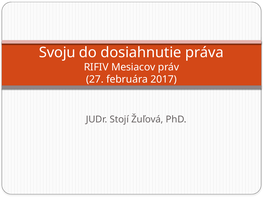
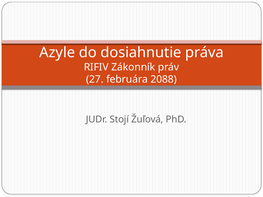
Svoju: Svoju -> Azyle (57, 53)
Mesiacov: Mesiacov -> Zákonník (133, 67)
2017: 2017 -> 2088 (164, 79)
